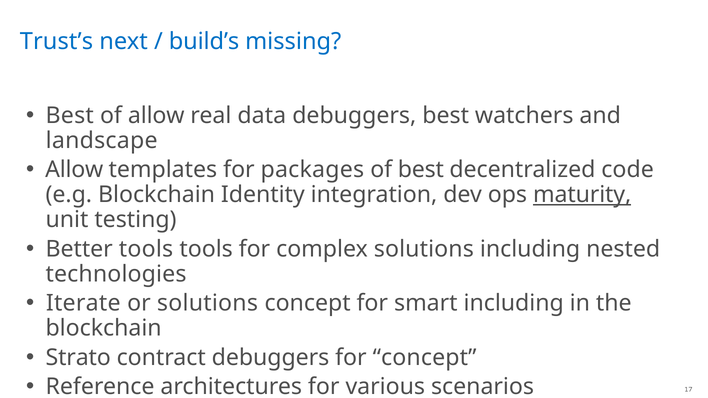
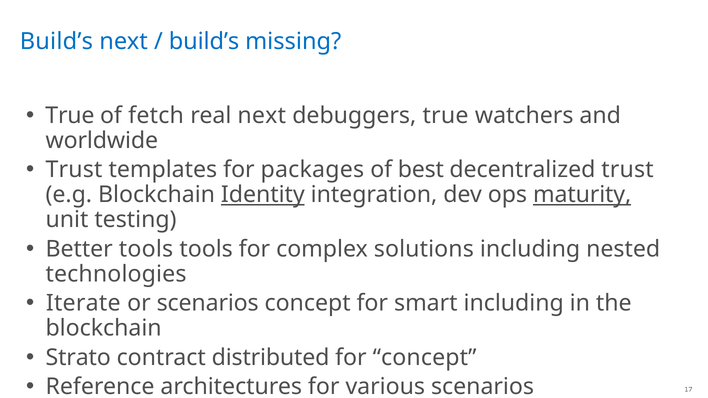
Trust’s: Trust’s -> Build’s (56, 42)
Best: Best -> True (70, 116)
of allow: allow -> fetch (156, 116)
real data: data -> next (262, 116)
debuggers best: best -> true (446, 116)
landscape: landscape -> worldwide (102, 141)
Allow: Allow -> Trust (74, 170)
decentralized code: code -> trust (628, 170)
Identity underline: none -> present (263, 195)
or solutions: solutions -> scenarios (208, 303)
contract debuggers: debuggers -> distributed (271, 358)
